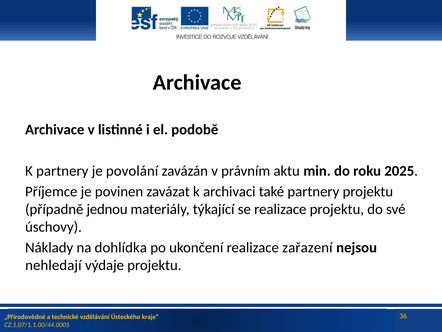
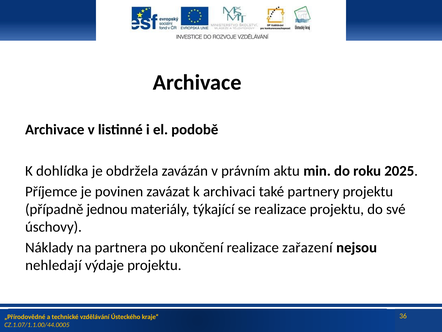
K partnery: partnery -> dohlídka (62, 171)
povolání: povolání -> obdržela (132, 171)
dohlídka: dohlídka -> partnera (121, 247)
